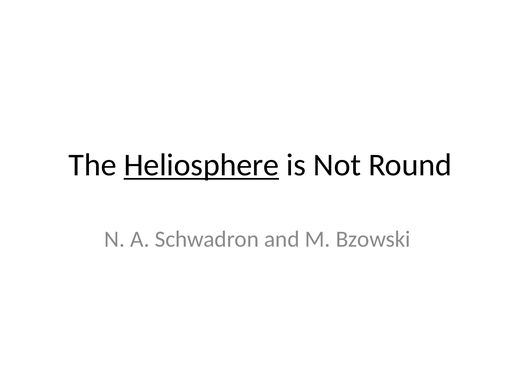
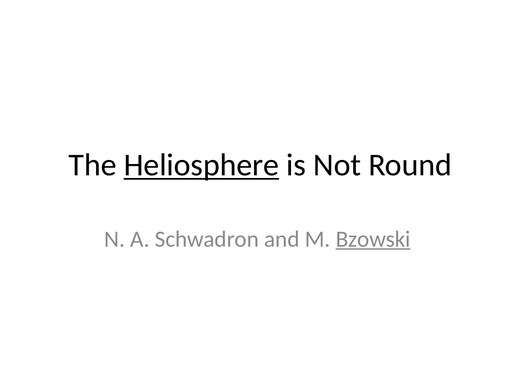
Bzowski underline: none -> present (373, 240)
